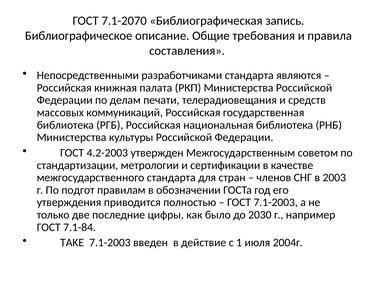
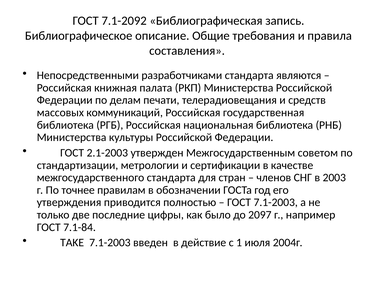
7.1-2070: 7.1-2070 -> 7.1-2092 (124, 21)
4.2-2003: 4.2-2003 -> 2.1-2003 (107, 153)
подгот: подгот -> точнее (78, 191)
2030: 2030 -> 2097 (260, 215)
